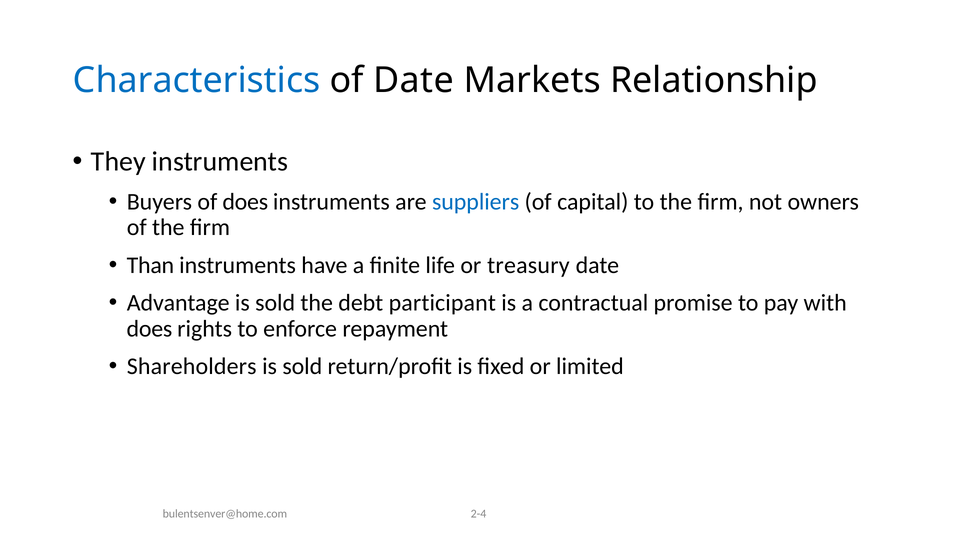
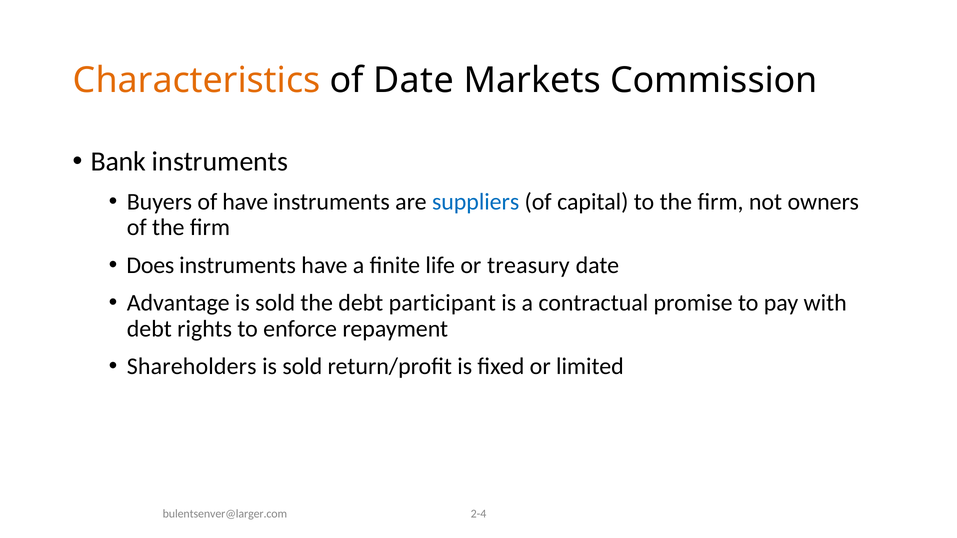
Characteristics colour: blue -> orange (197, 80)
Relationship: Relationship -> Commission (714, 80)
They: They -> Bank (118, 162)
of does: does -> have (245, 202)
Than: Than -> Does (150, 265)
does: does -> debt (149, 329)
bulentsenver@home.com: bulentsenver@home.com -> bulentsenver@larger.com (225, 514)
